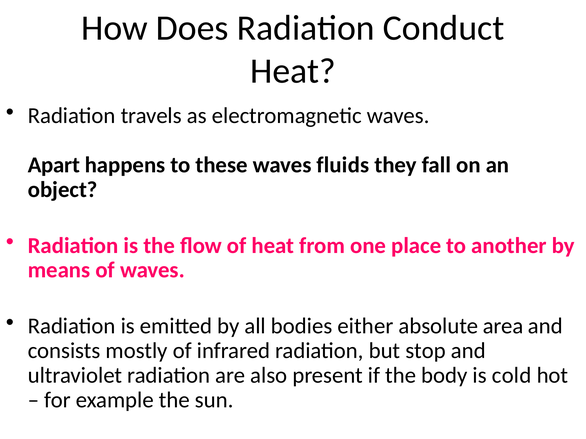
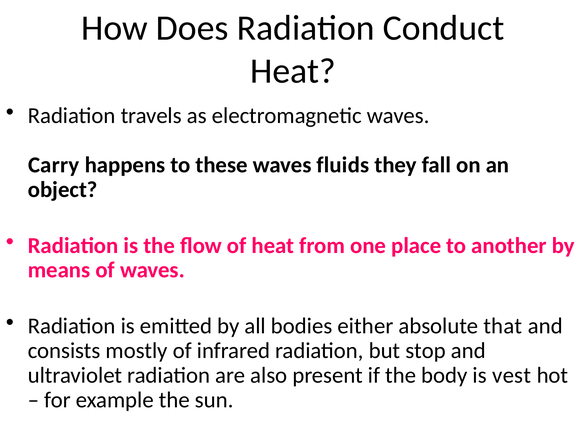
Apart: Apart -> Carry (54, 165)
area: area -> that (503, 326)
cold: cold -> vest (512, 376)
